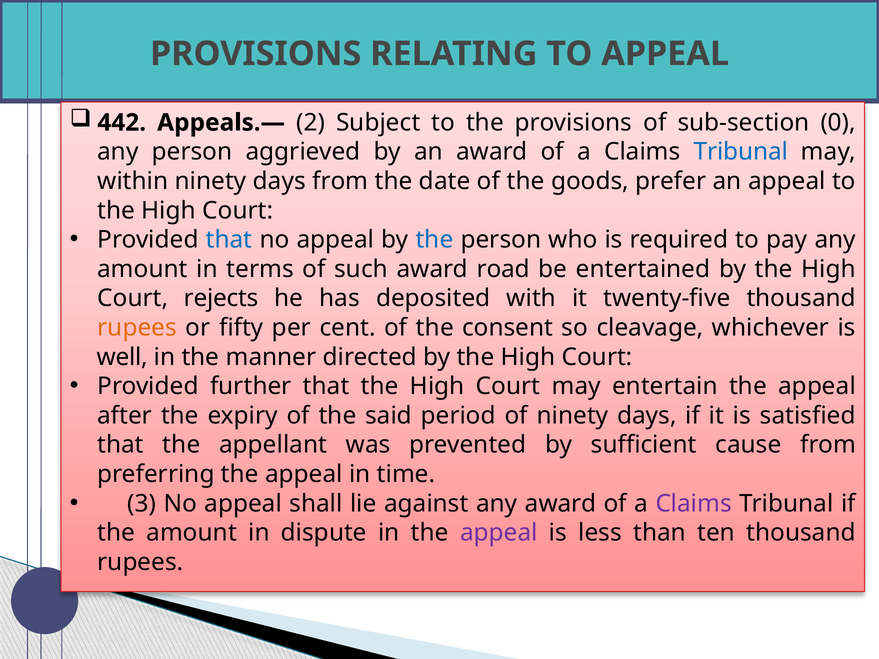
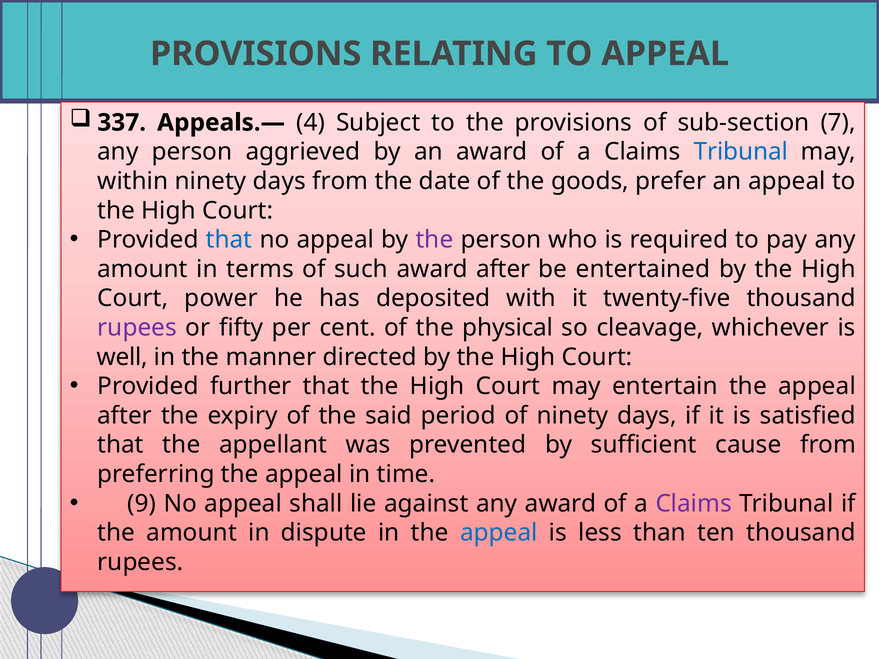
442: 442 -> 337 (122, 123)
2: 2 -> 4 (311, 123)
0: 0 -> 7 (838, 123)
the colour: blue -> purple (434, 240)
award road: road -> after (503, 269)
rejects: rejects -> power (221, 299)
rupees colour: orange -> purple (137, 328)
consent: consent -> physical (508, 328)
3: 3 -> 9 (142, 504)
appeal colour: purple -> blue (499, 533)
